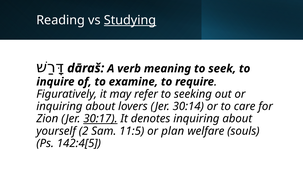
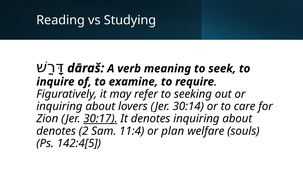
Studying underline: present -> none (130, 20)
yourself: yourself -> denotes (56, 131)
11:5: 11:5 -> 11:4 (132, 131)
